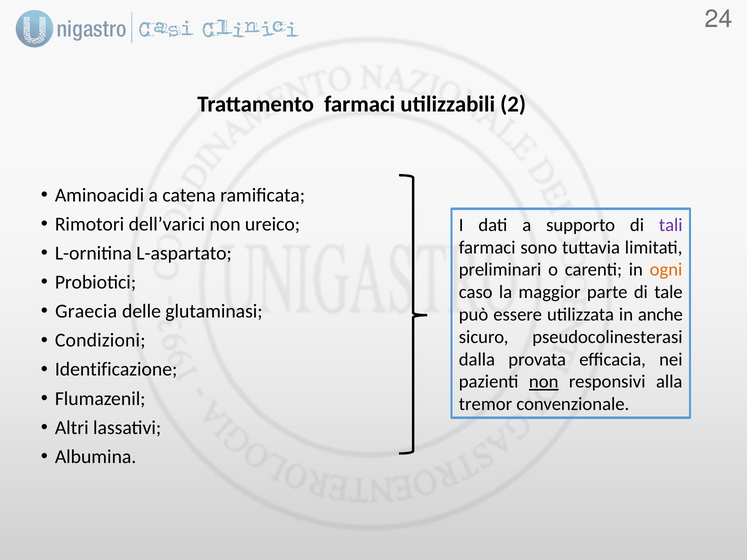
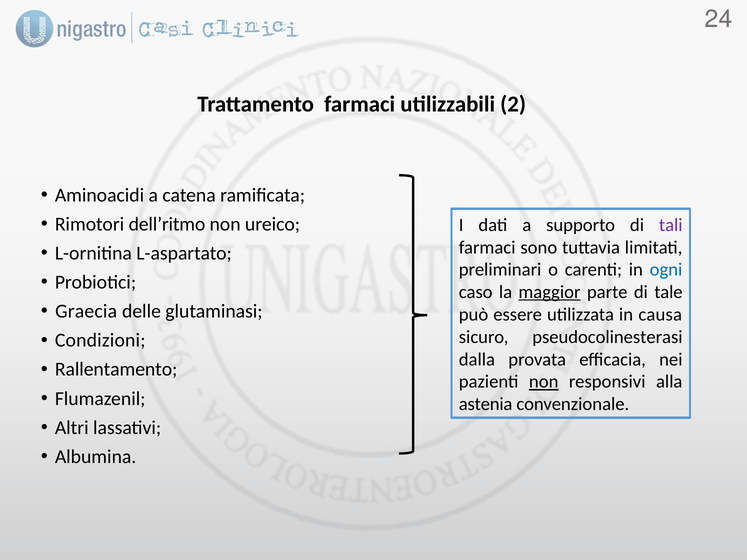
dell’varici: dell’varici -> dell’ritmo (167, 224)
ogni colour: orange -> blue (666, 270)
maggior underline: none -> present (549, 292)
anche: anche -> causa (660, 315)
Identificazione: Identificazione -> Rallentamento (116, 370)
tremor: tremor -> astenia (486, 404)
